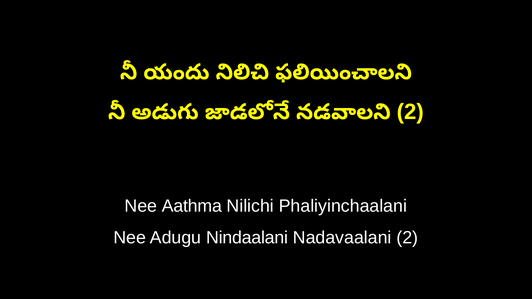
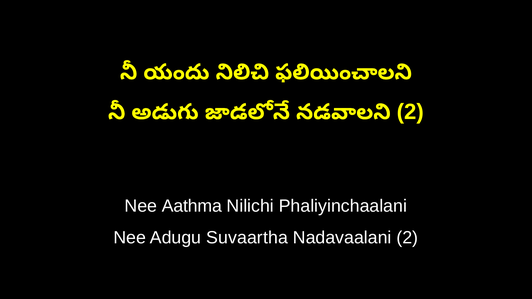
Nindaalani: Nindaalani -> Suvaartha (247, 238)
